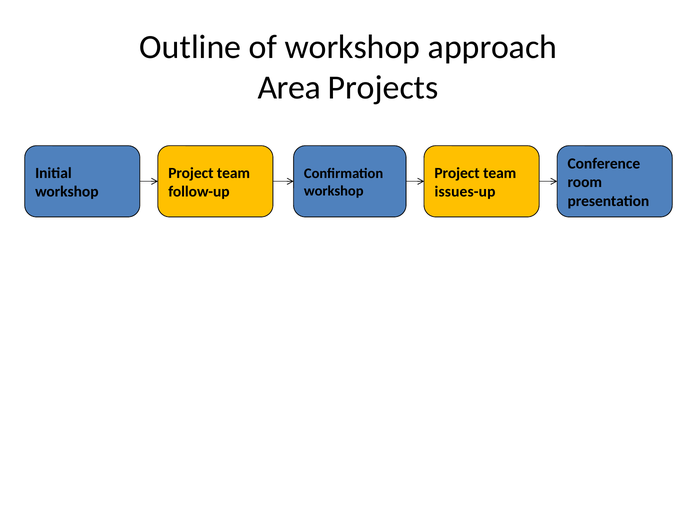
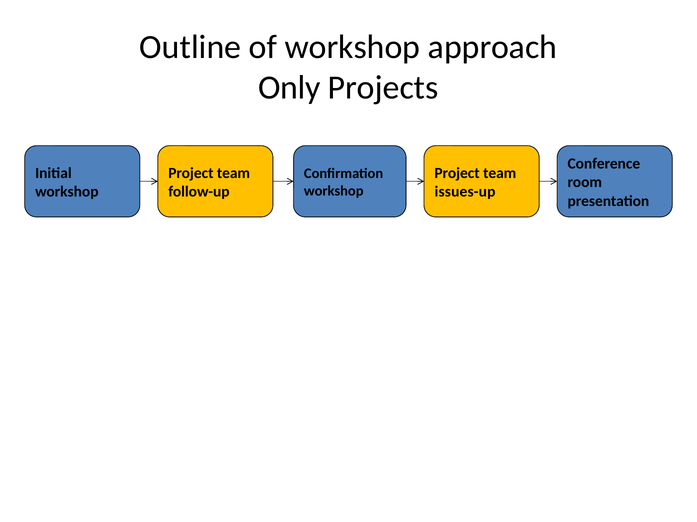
Area: Area -> Only (289, 88)
